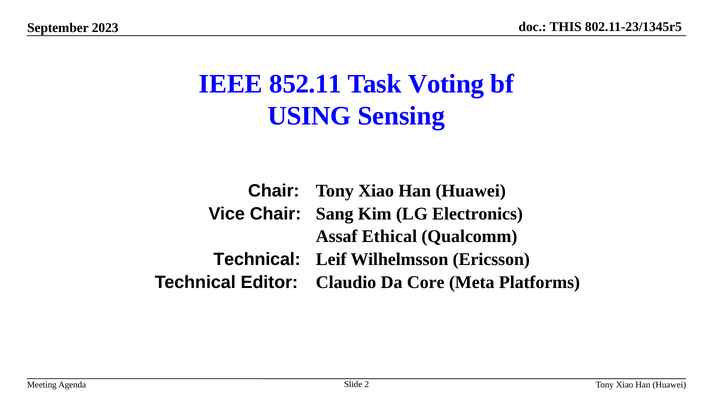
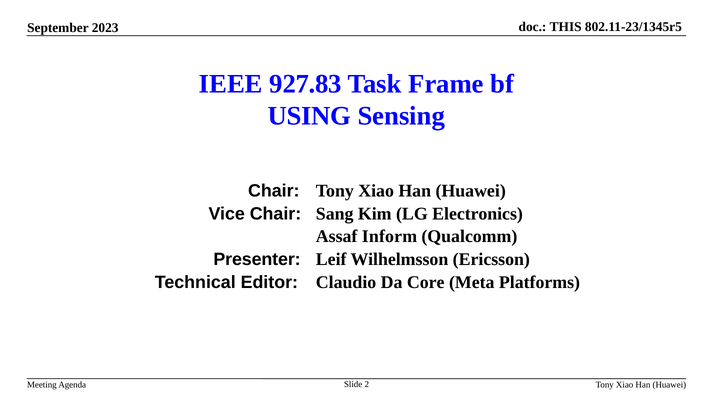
852.11: 852.11 -> 927.83 (306, 84)
Voting: Voting -> Frame (446, 84)
Ethical: Ethical -> Inform (389, 237)
Technical: Technical -> Presenter (257, 259)
